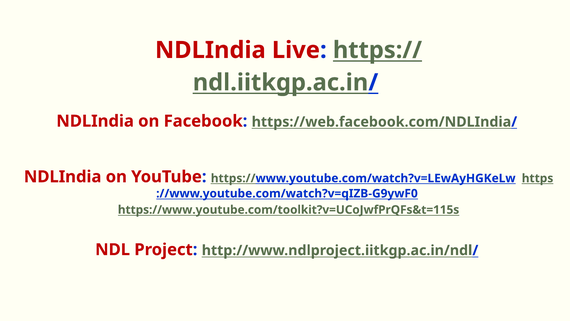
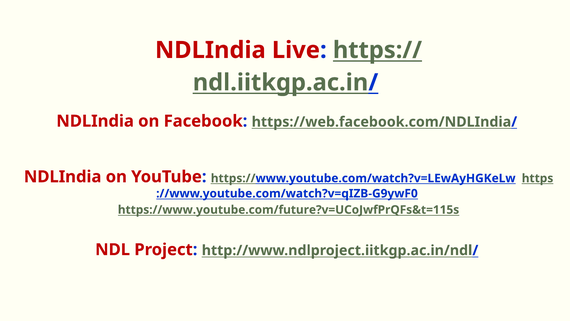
https://www.youtube.com/toolkit?v=UCoJwfPrQFs&t=115s: https://www.youtube.com/toolkit?v=UCoJwfPrQFs&t=115s -> https://www.youtube.com/future?v=UCoJwfPrQFs&t=115s (289, 210)
